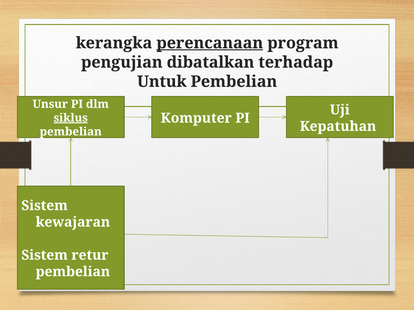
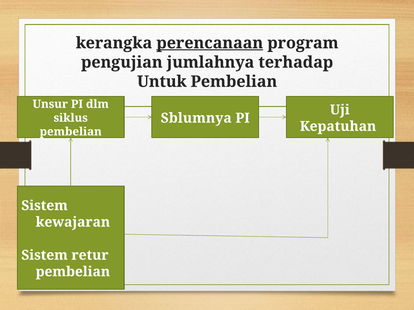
dibatalkan: dibatalkan -> jumlahnya (210, 62)
Komputer: Komputer -> Sblumnya (196, 118)
siklus underline: present -> none (71, 118)
